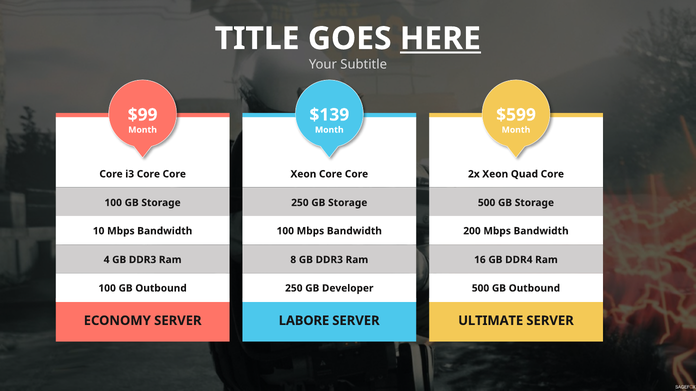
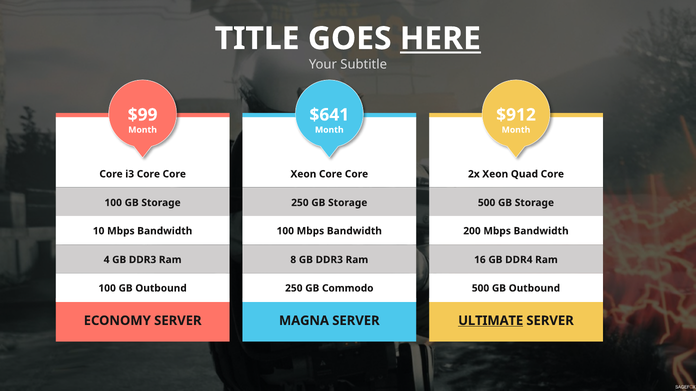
$139: $139 -> $641 (329, 115)
$599: $599 -> $912 (516, 115)
Developer: Developer -> Commodo (348, 289)
LABORE: LABORE -> MAGNA (304, 321)
ULTIMATE underline: none -> present (491, 321)
